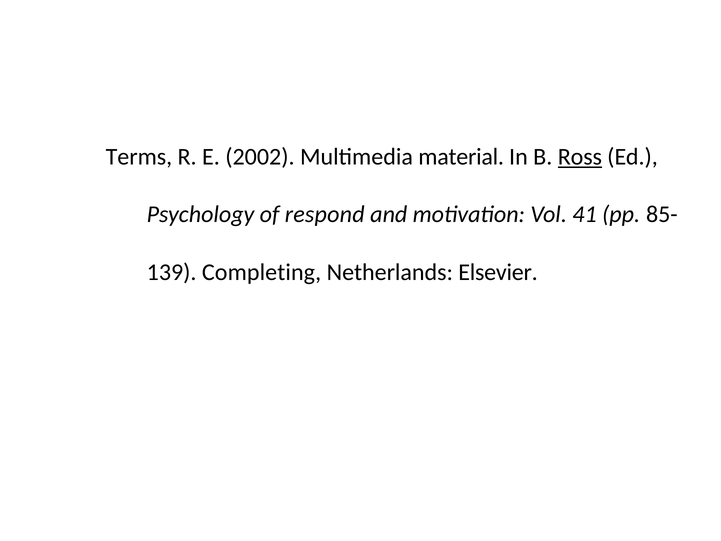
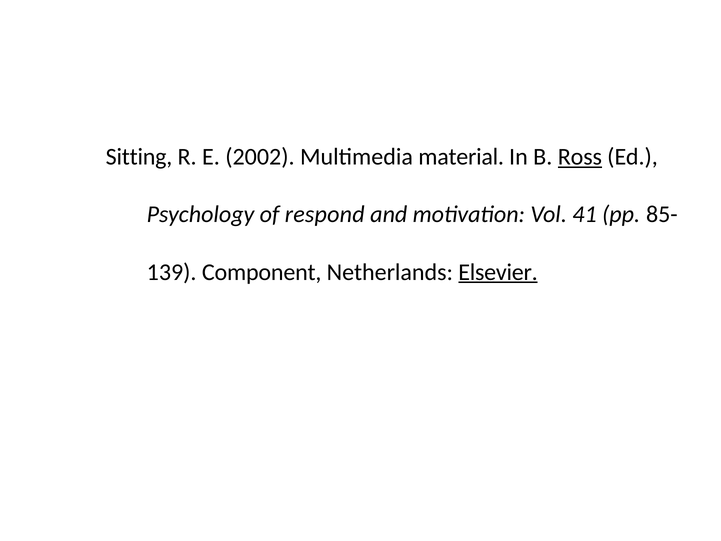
Terms: Terms -> Sitting (139, 157)
Completing: Completing -> Component (262, 272)
Elsevier underline: none -> present (498, 272)
